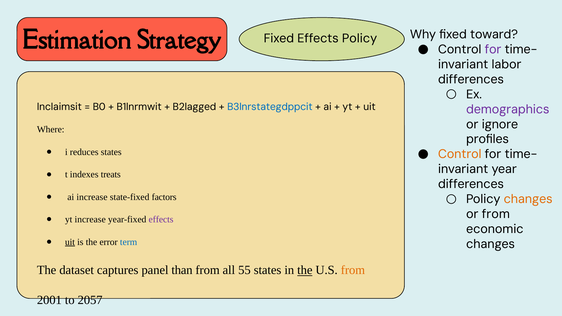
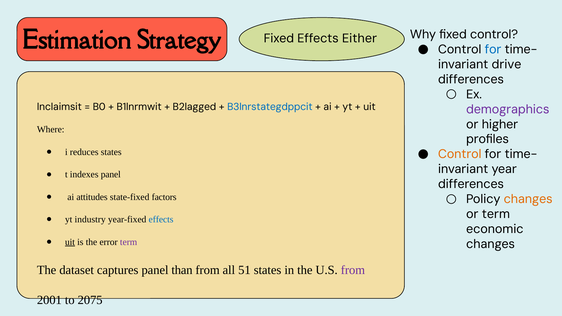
fixed toward: toward -> control (494, 34)
Effects Policy: Policy -> Either (360, 38)
for colour: purple -> blue (493, 49)
labor: labor -> drive (507, 64)
ignore: ignore -> higher (500, 124)
indexes treats: treats -> panel (111, 175)
ai increase: increase -> attitudes (92, 197)
or from: from -> term (496, 214)
yt increase: increase -> industry (90, 220)
effects colour: purple -> blue (161, 220)
term colour: blue -> purple (129, 242)
55: 55 -> 51 (244, 270)
the underline: present -> none (305, 270)
from colour: orange -> purple (353, 270)
2057: 2057 -> 2075 (90, 300)
